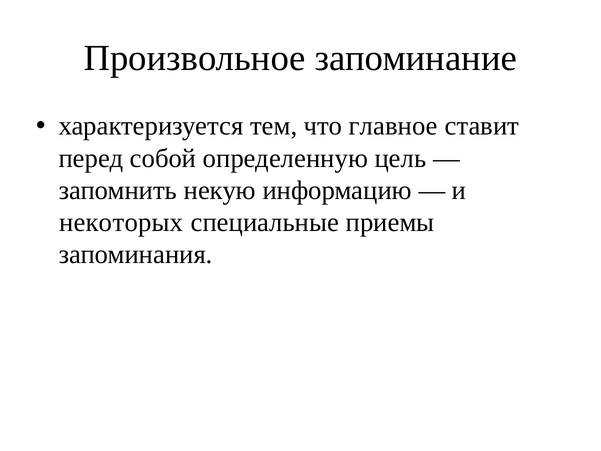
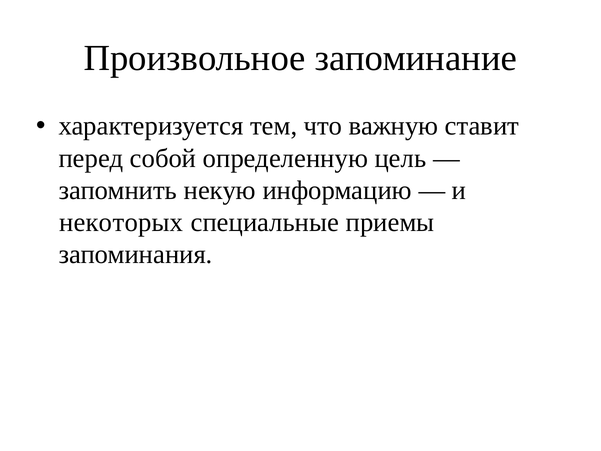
главное: главное -> важную (393, 126)
